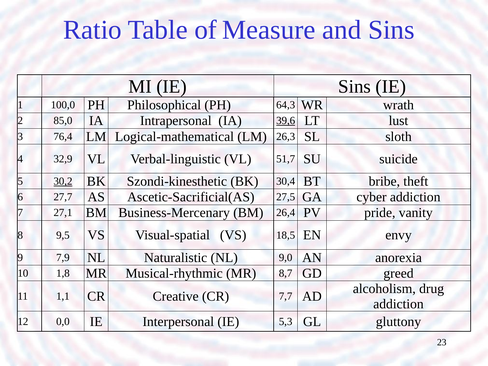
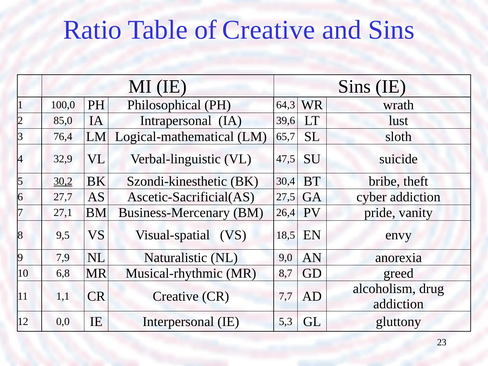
of Measure: Measure -> Creative (269, 30)
39,6 underline: present -> none (286, 121)
26,3: 26,3 -> 65,7 (286, 137)
51,7: 51,7 -> 47,5 (286, 159)
1,8: 1,8 -> 6,8 (63, 273)
